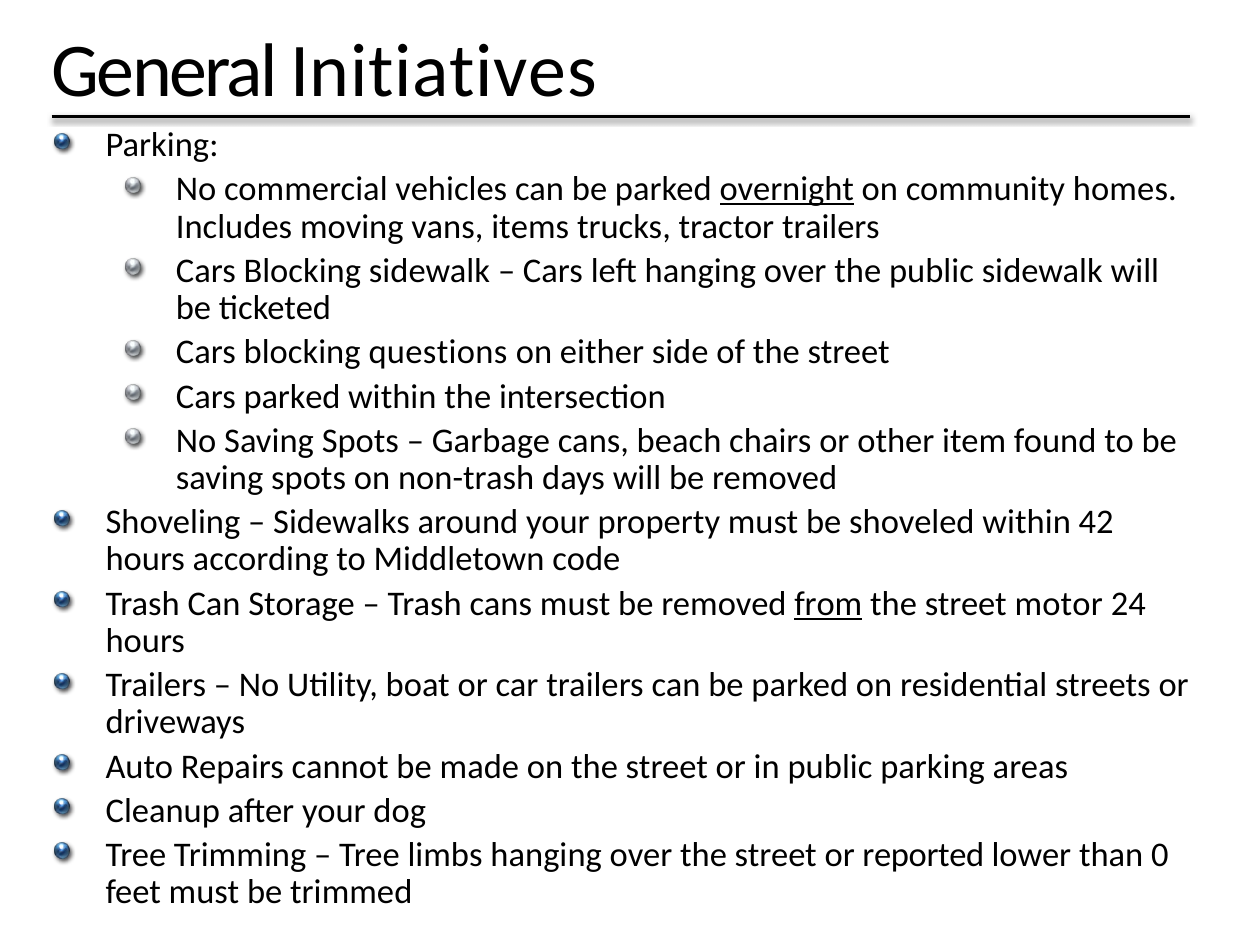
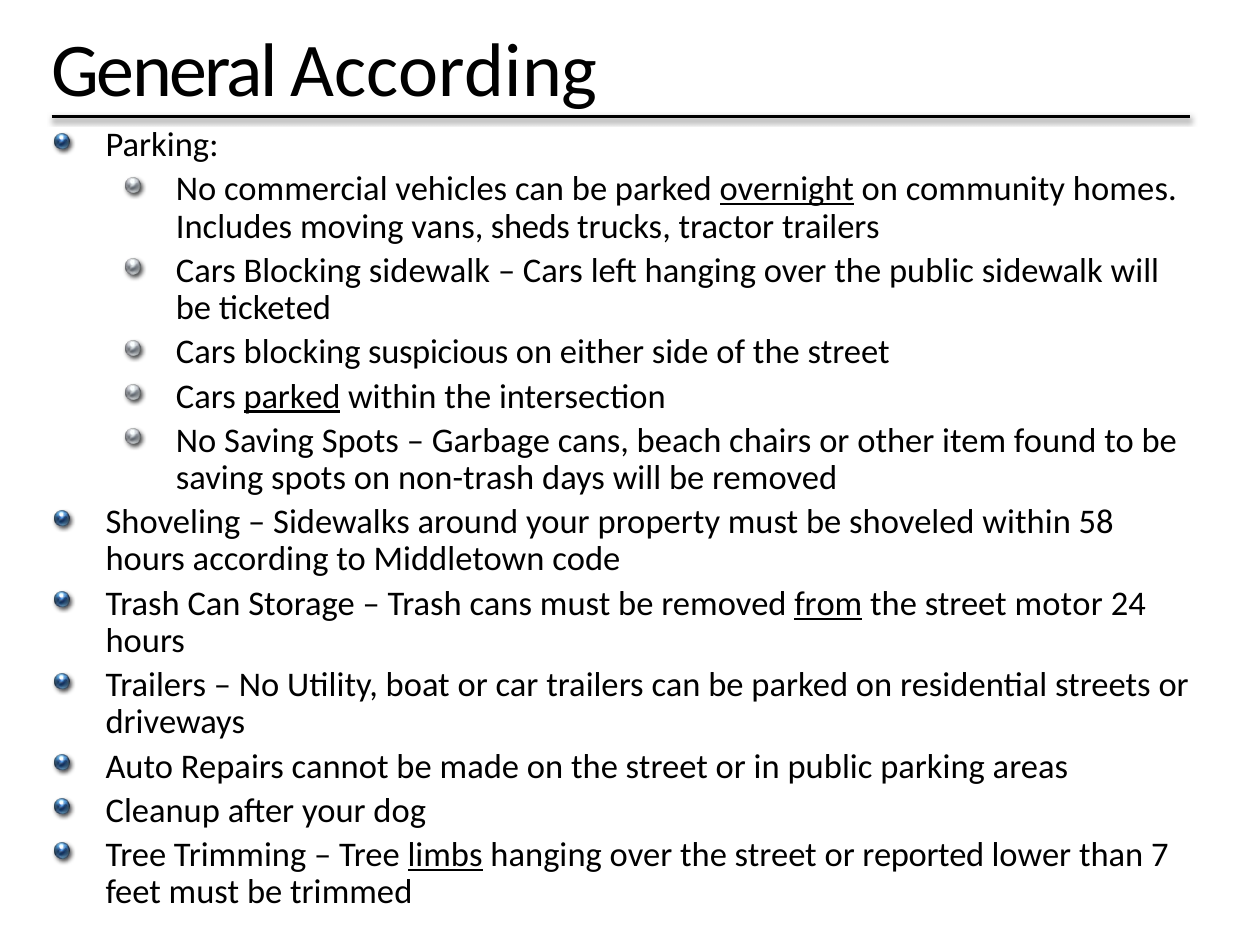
General Initiatives: Initiatives -> According (444, 72)
items: items -> sheds (530, 227)
questions: questions -> suspicious (438, 352)
parked underline: none -> present (292, 396)
42: 42 -> 58 (1096, 522)
limbs underline: none -> present (445, 855)
0: 0 -> 7 (1160, 855)
